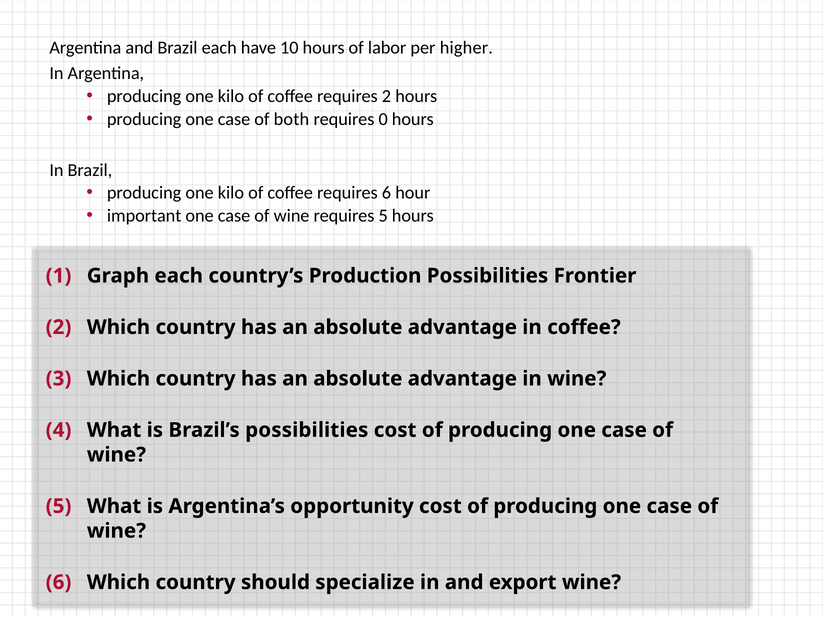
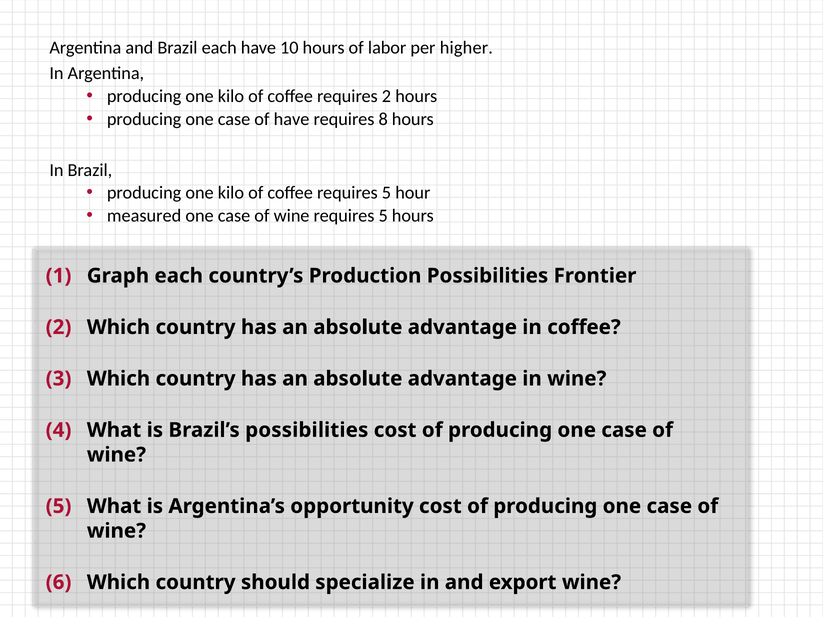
of both: both -> have (292, 119)
0: 0 -> 8 (383, 119)
coffee requires 6: 6 -> 5 (386, 193)
important: important -> measured (144, 216)
